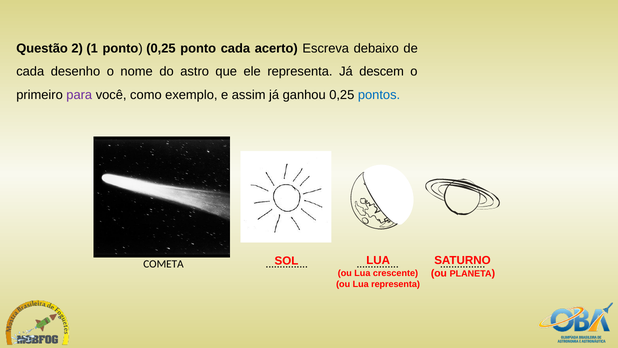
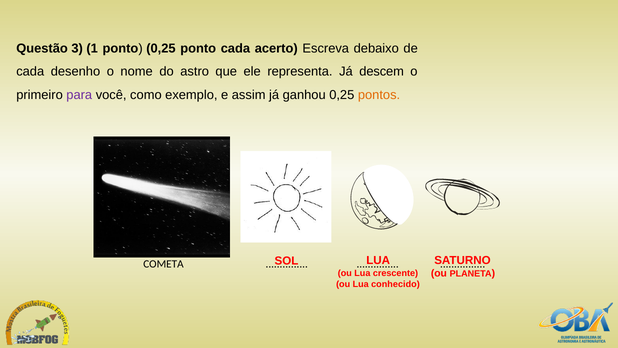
2: 2 -> 3 (77, 48)
pontos colour: blue -> orange (379, 95)
Lua representa: representa -> conhecido (395, 284)
